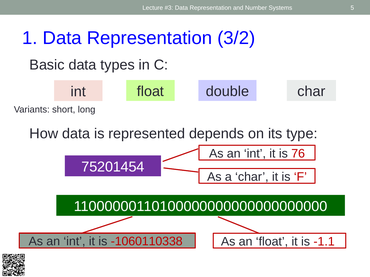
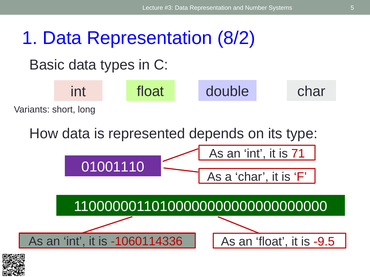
3/2: 3/2 -> 8/2 (236, 38)
76: 76 -> 71 (298, 154)
75201454: 75201454 -> 01001110 (113, 167)
-1060110338: -1060110338 -> -1060114336 (147, 242)
-1.1: -1.1 -> -9.5 (324, 242)
